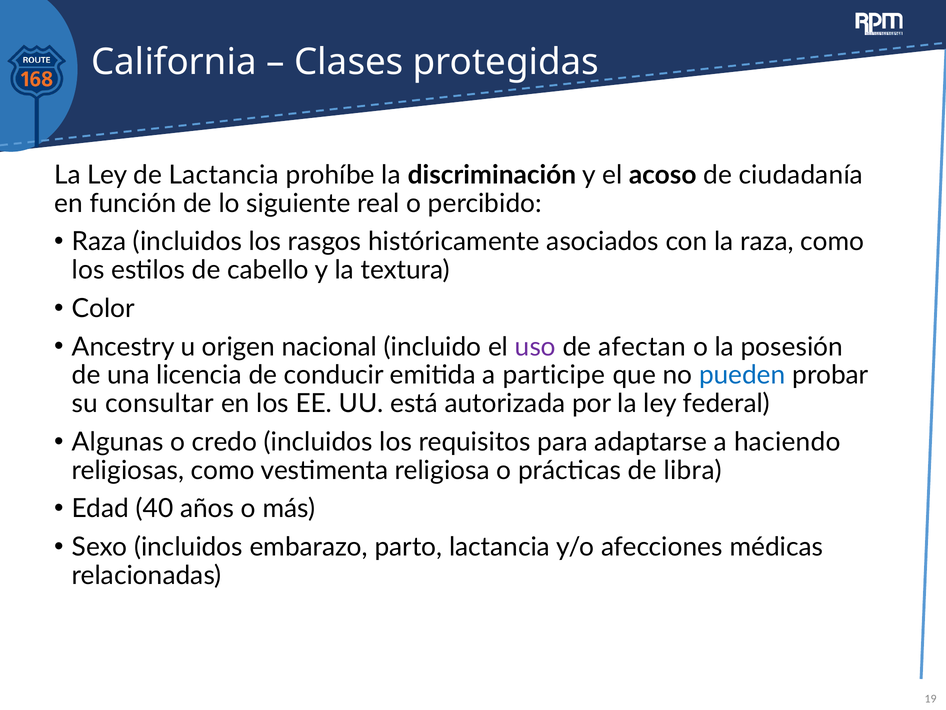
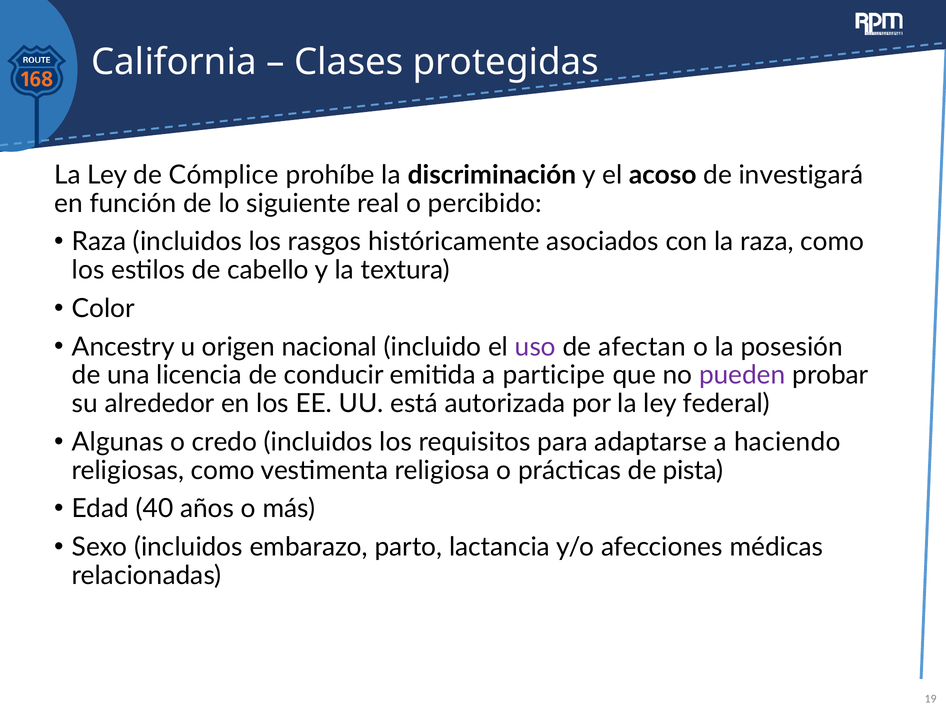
de Lactancia: Lactancia -> Cómplice (224, 175)
ciudadanía: ciudadanía -> investigará (801, 175)
pueden colour: blue -> purple (742, 375)
consultar: consultar -> alrededor (160, 403)
libra: libra -> pista (693, 470)
